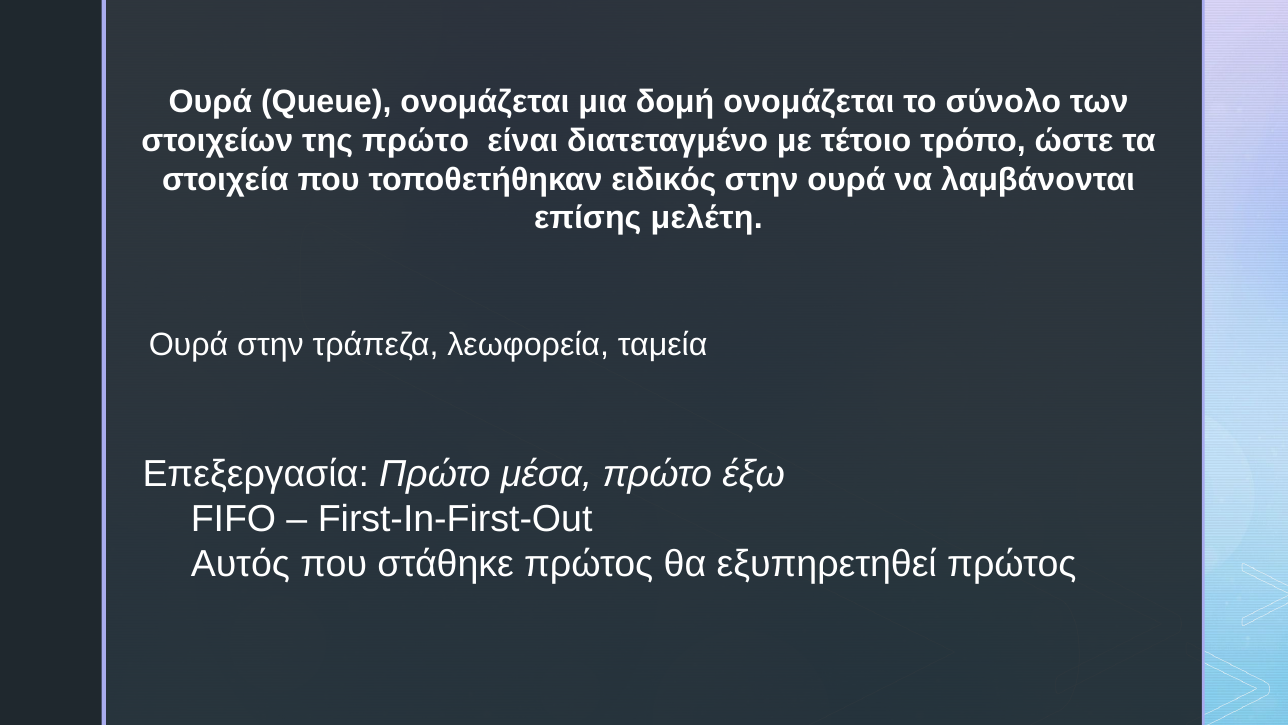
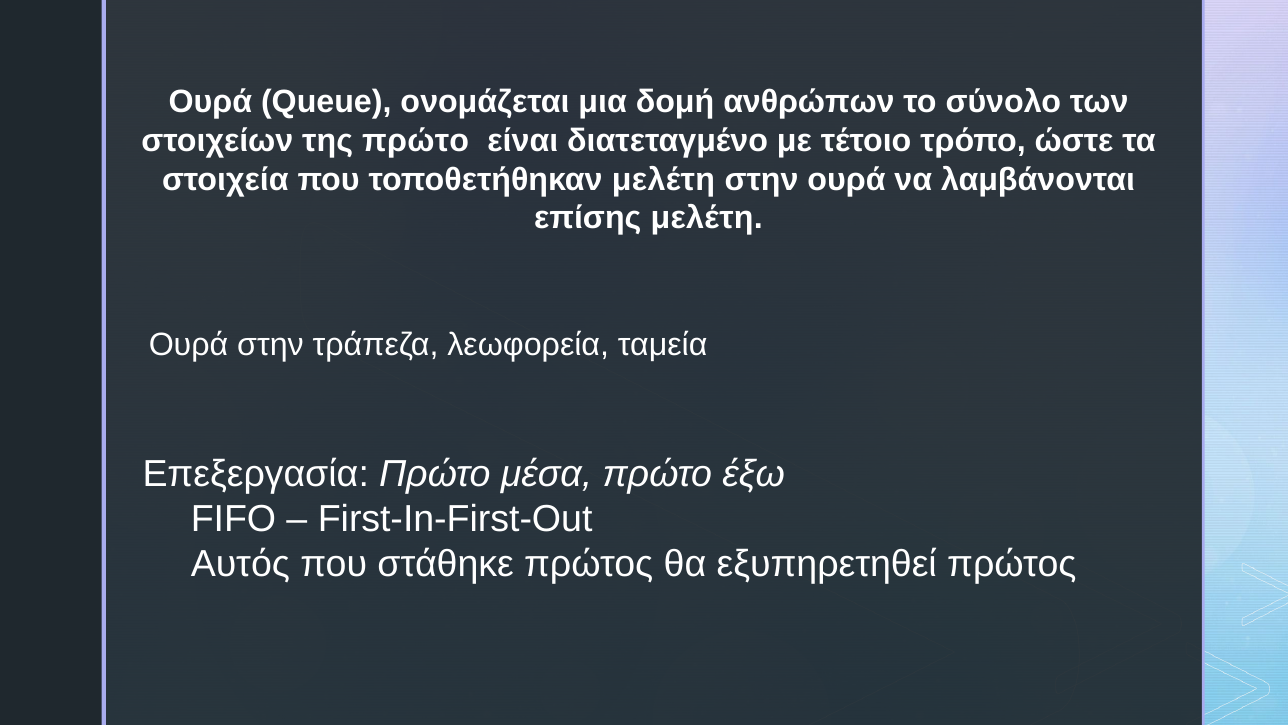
δομή ονομάζεται: ονομάζεται -> ανθρώπων (809, 102)
τοποθετήθηκαν ειδικός: ειδικός -> μελέτη (663, 180)
